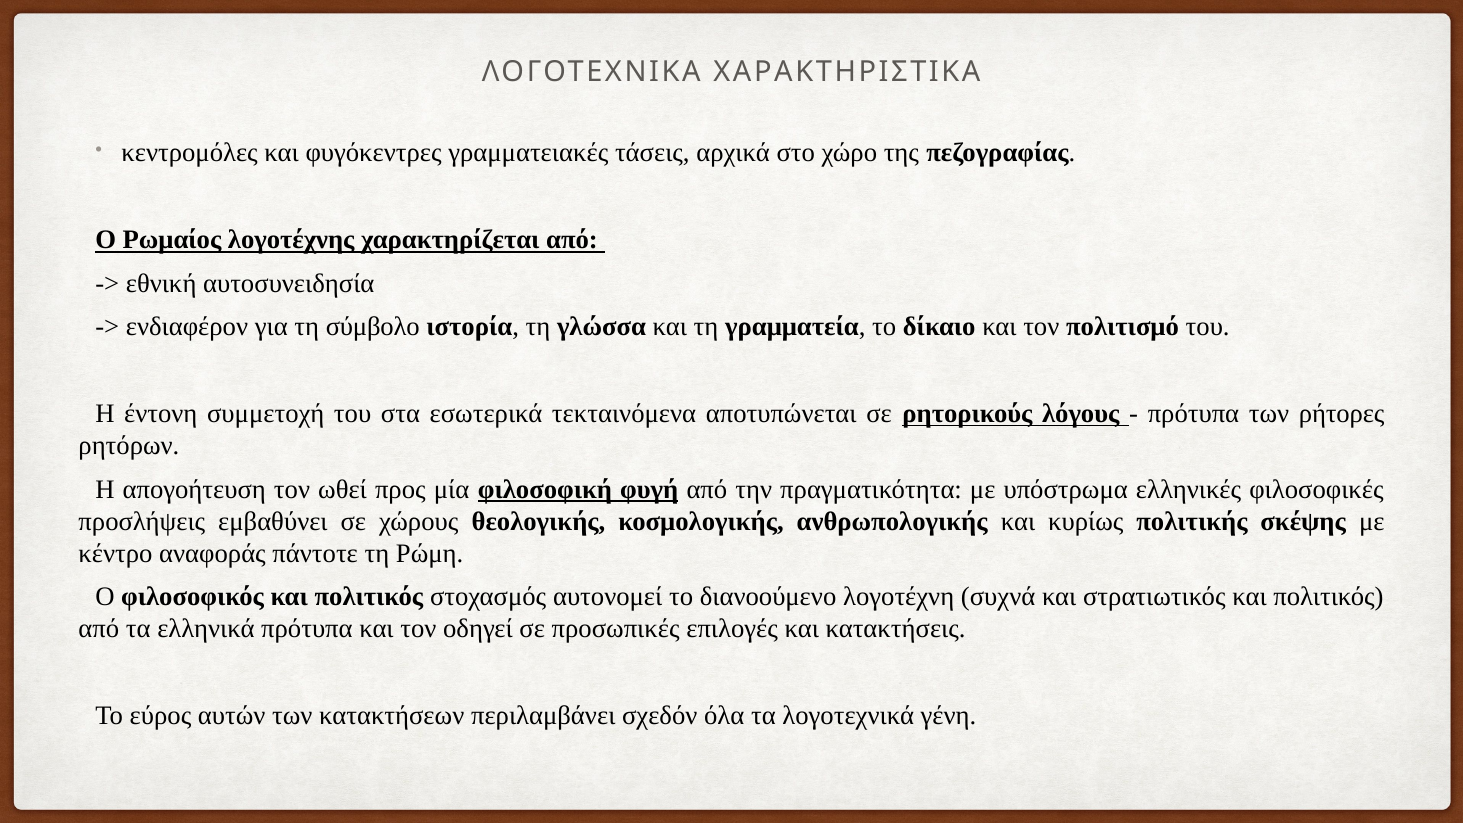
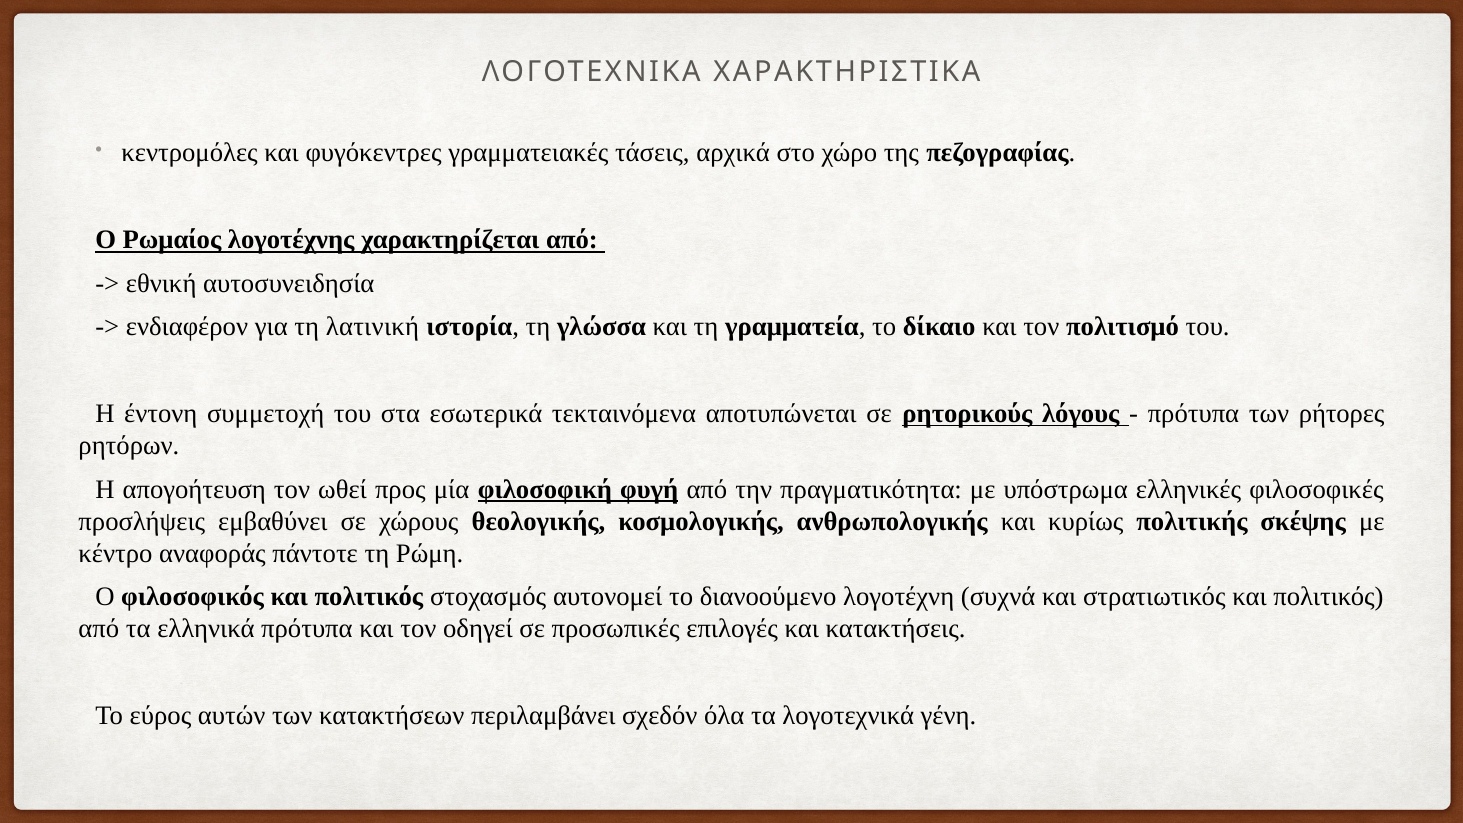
σύμβολο: σύμβολο -> λατινική (372, 327)
